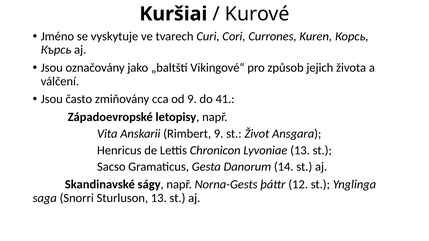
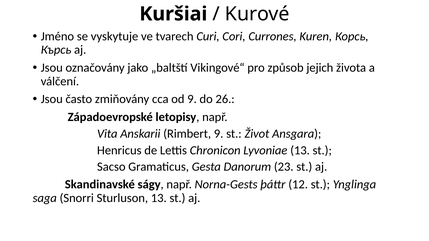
41: 41 -> 26 (225, 99)
14: 14 -> 23 (284, 167)
